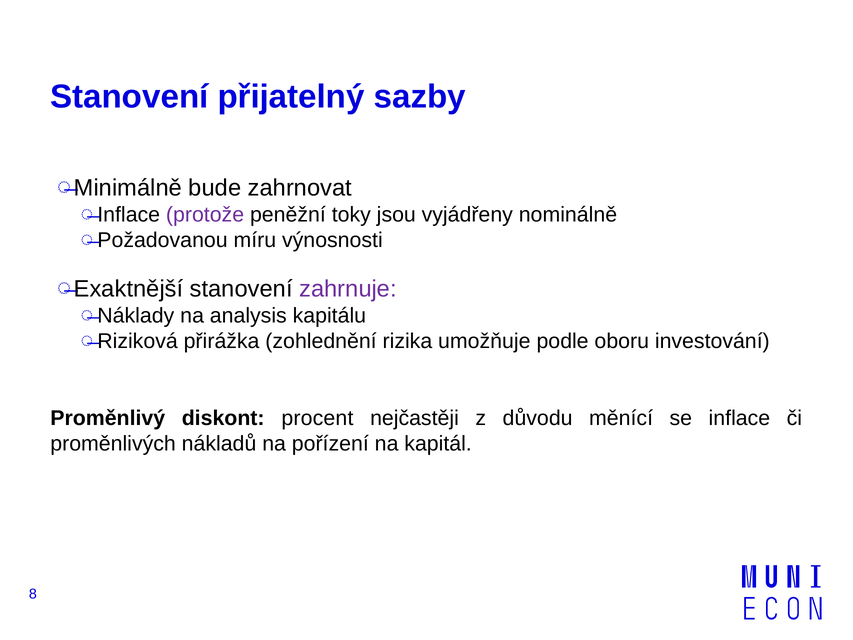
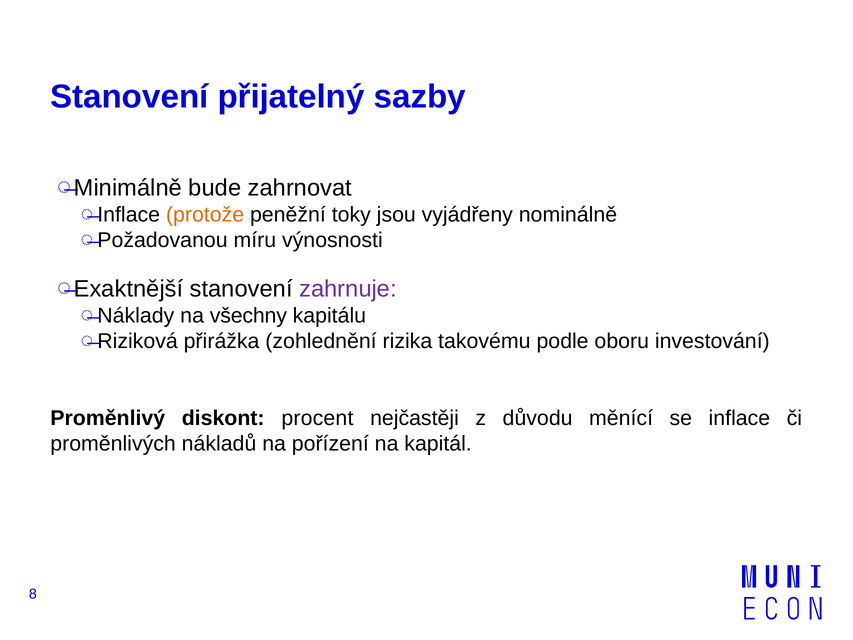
protože colour: purple -> orange (205, 215)
analysis: analysis -> všechny (248, 316)
umožňuje: umožňuje -> takovému (484, 341)
